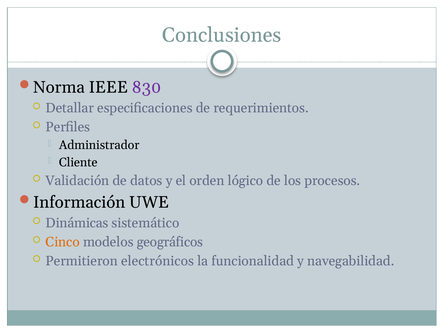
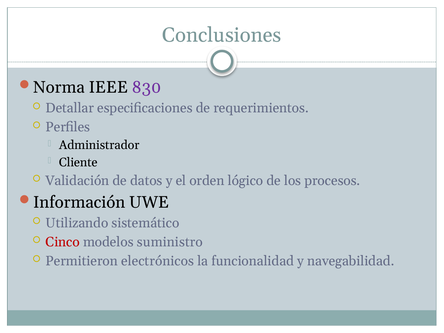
Dinámicas: Dinámicas -> Utilizando (77, 223)
Cinco colour: orange -> red (63, 242)
geográficos: geográficos -> suministro (170, 242)
